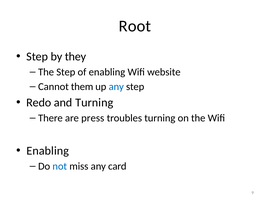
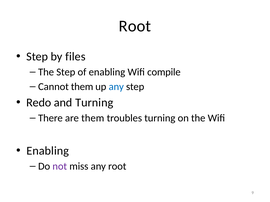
they: they -> files (75, 57)
website: website -> compile (164, 72)
are press: press -> them (93, 118)
not colour: blue -> purple (60, 167)
any card: card -> root (117, 167)
